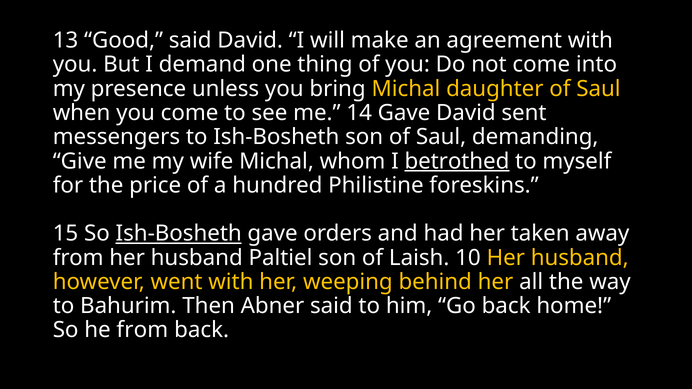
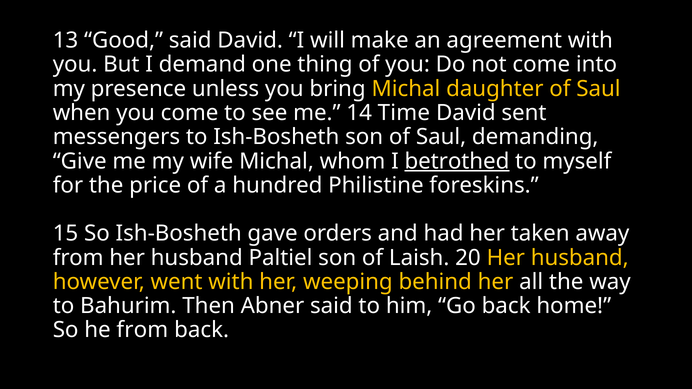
14 Gave: Gave -> Time (404, 113)
Ish-Bosheth underline: present -> none (179, 234)
10: 10 -> 20 (468, 258)
